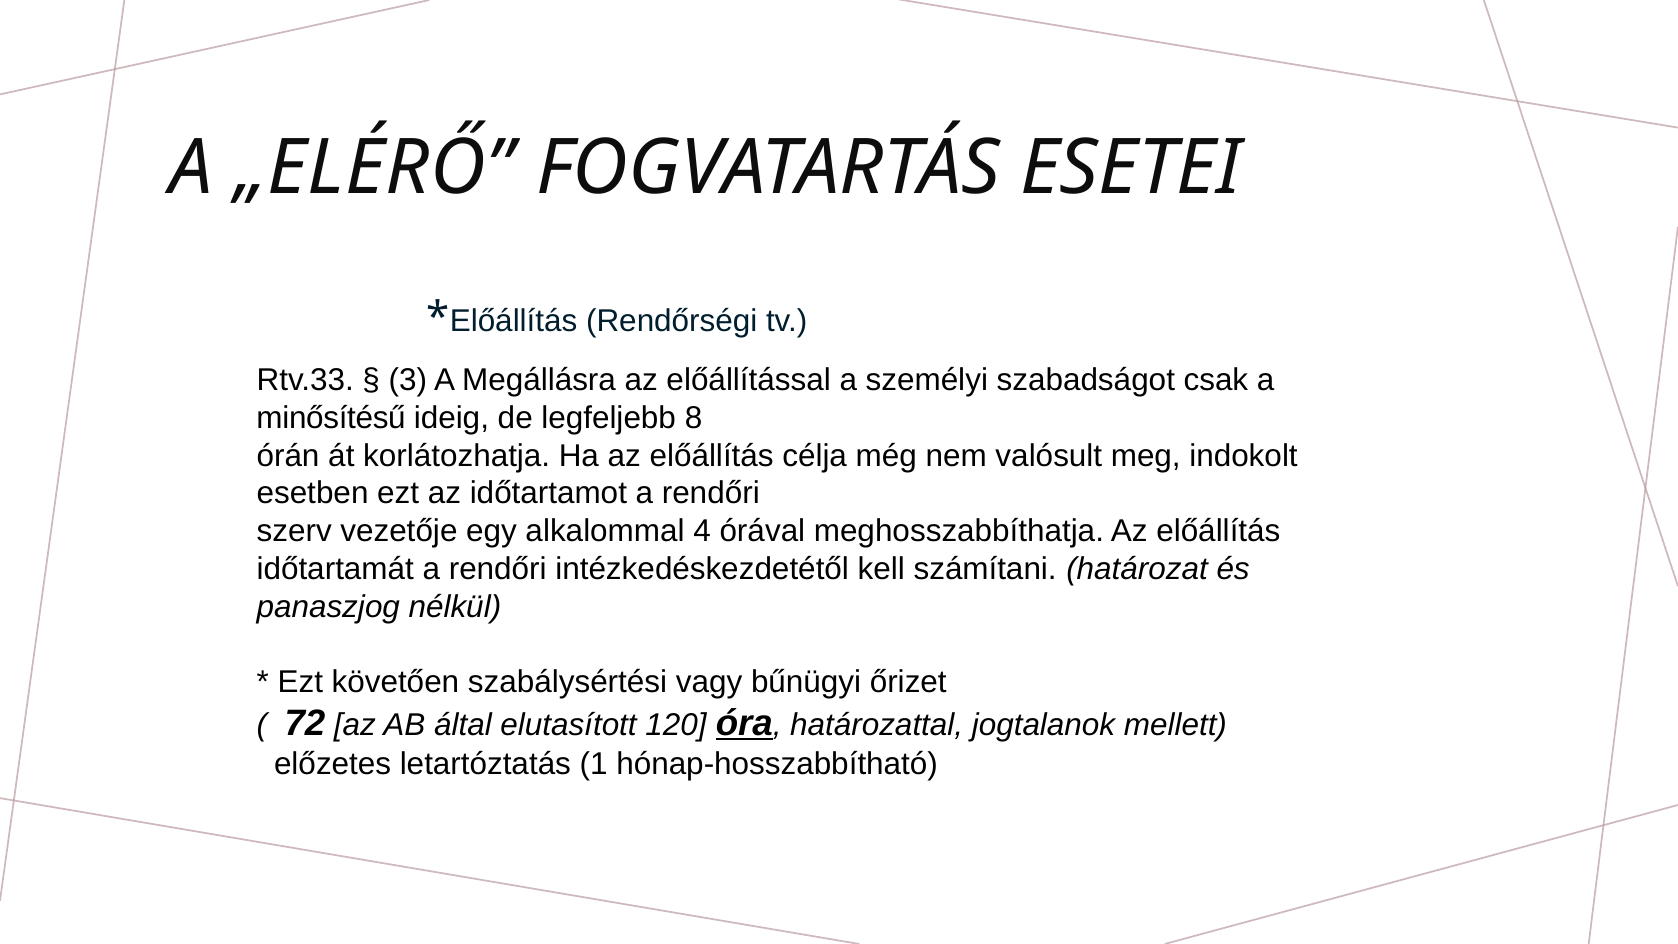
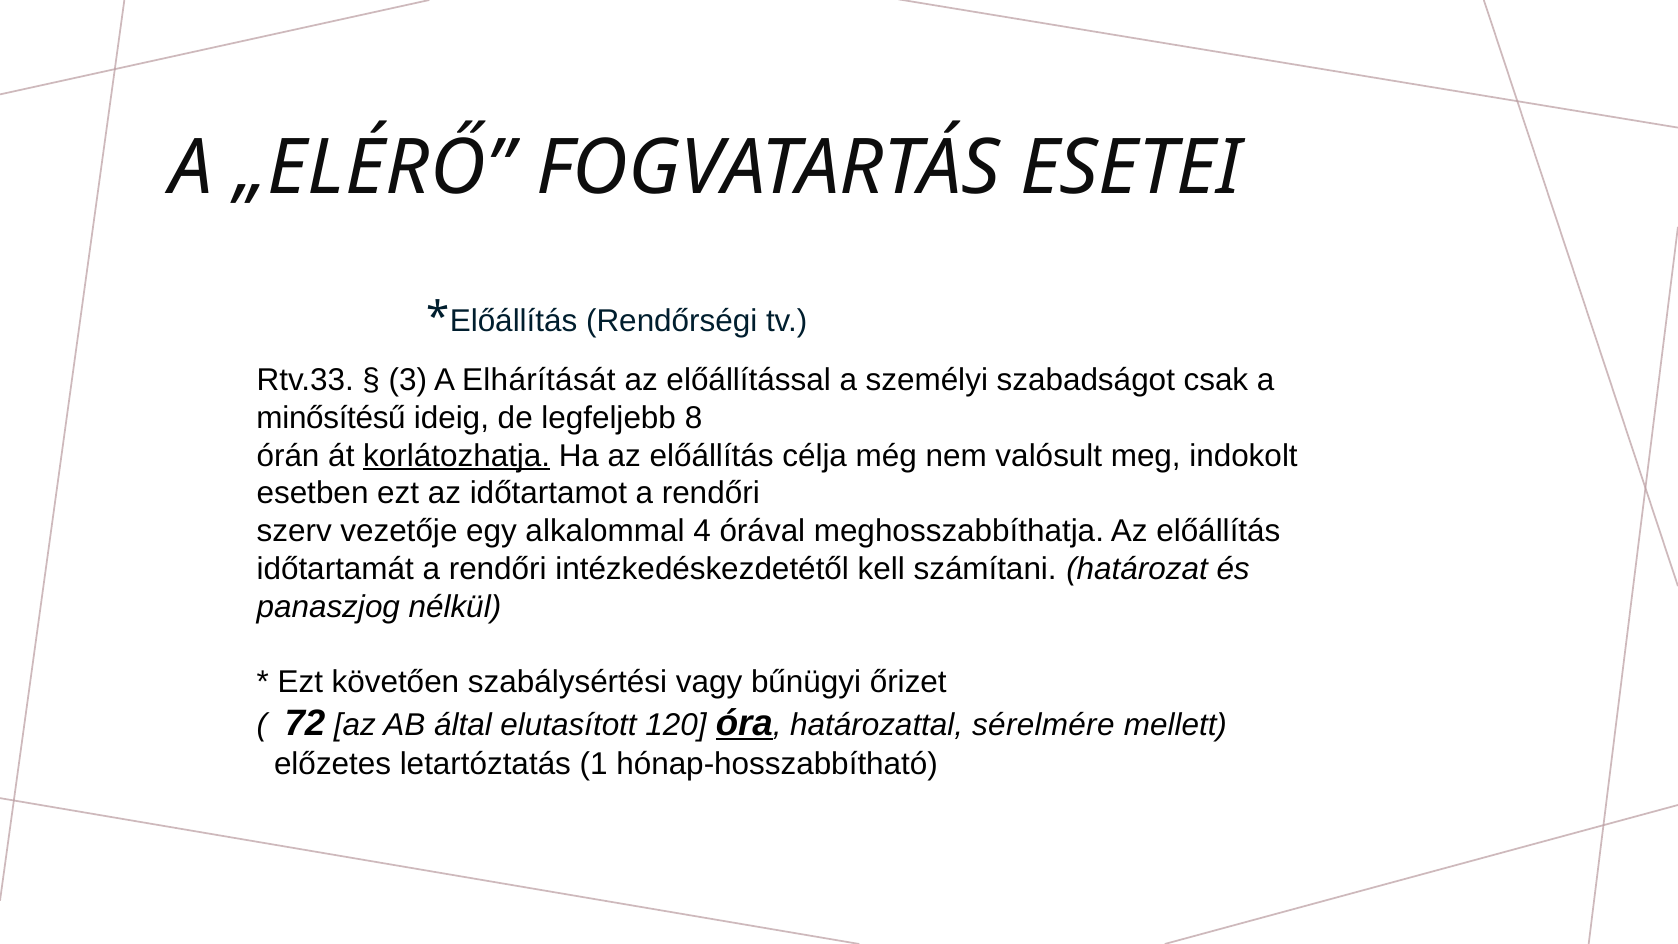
Megállásra: Megállásra -> Elhárítását (539, 380)
korlátozhatja underline: none -> present (457, 456)
jogtalanok: jogtalanok -> sérelmére (1043, 725)
